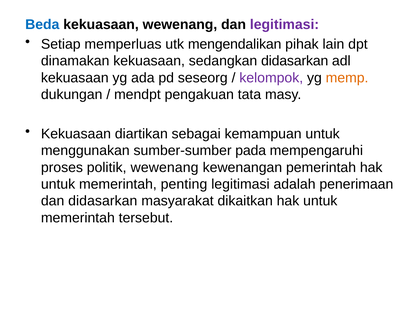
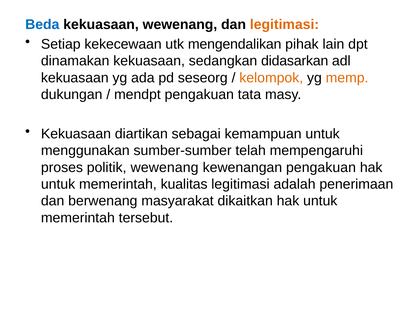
legitimasi colour: purple -> orange (284, 25)
memperluas: memperluas -> kekecewaan (123, 44)
kelompok colour: purple -> orange (271, 78)
pada: pada -> telah (251, 151)
kewenangan pemerintah: pemerintah -> pengakuan (321, 167)
penting: penting -> kualitas (184, 184)
dan didasarkan: didasarkan -> berwenang (103, 201)
